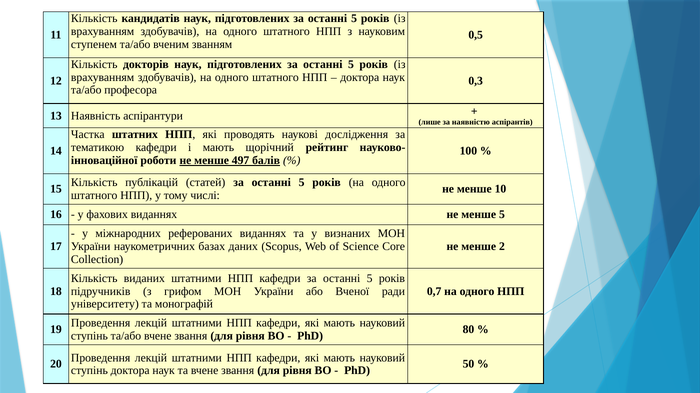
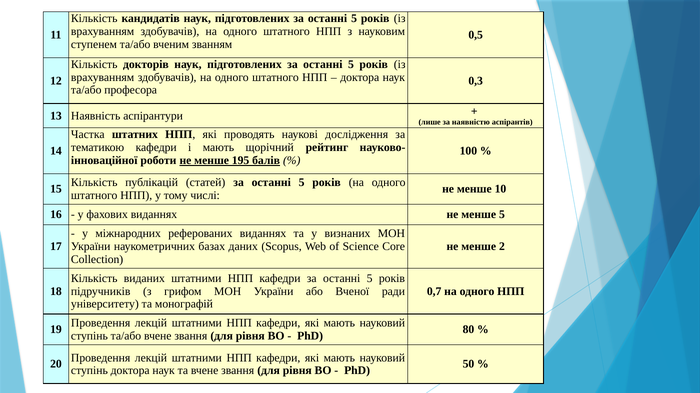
497: 497 -> 195 (241, 161)
